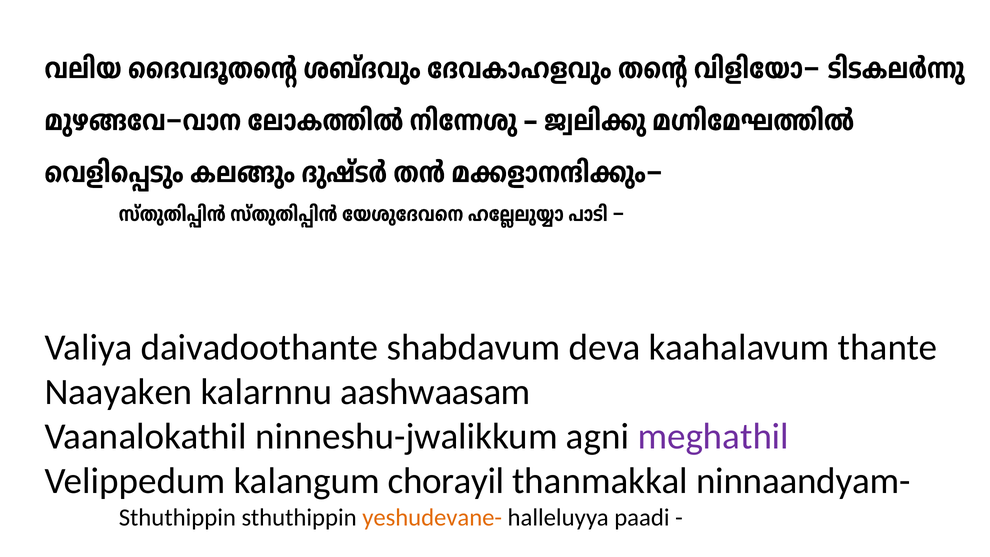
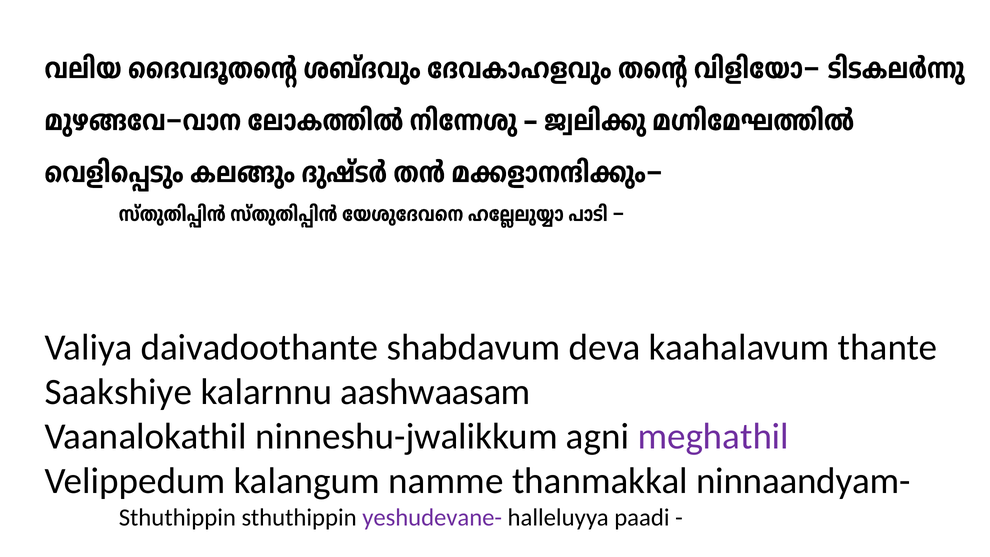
Naayaken: Naayaken -> Saakshiye (118, 392)
chorayil: chorayil -> namme (446, 481)
yeshudevane- colour: orange -> purple (432, 517)
